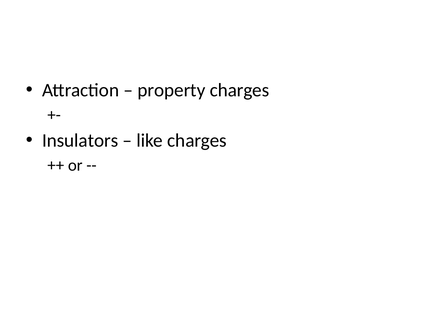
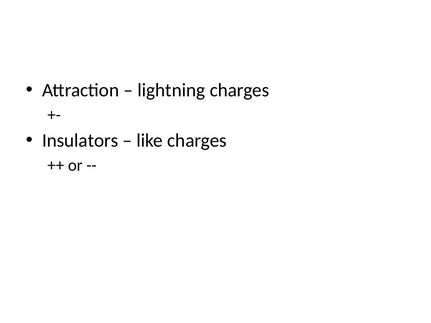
property: property -> lightning (171, 90)
